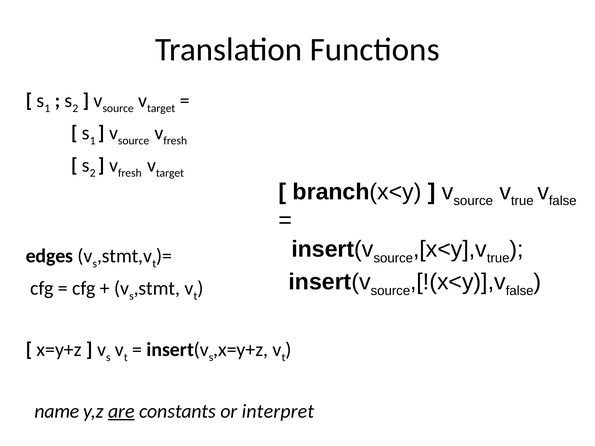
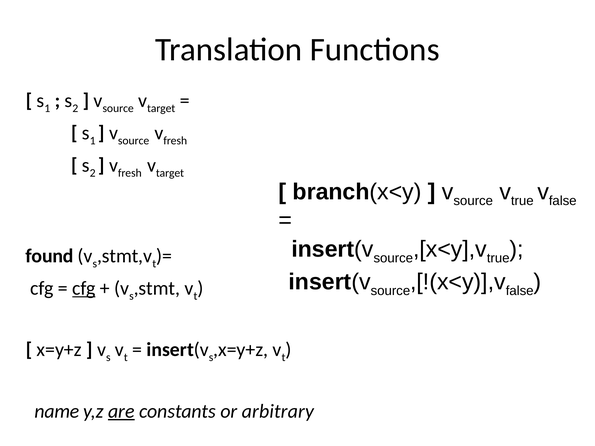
edges: edges -> found (50, 256)
cfg underline: none -> present (84, 288)
interpret: interpret -> arbitrary (278, 411)
